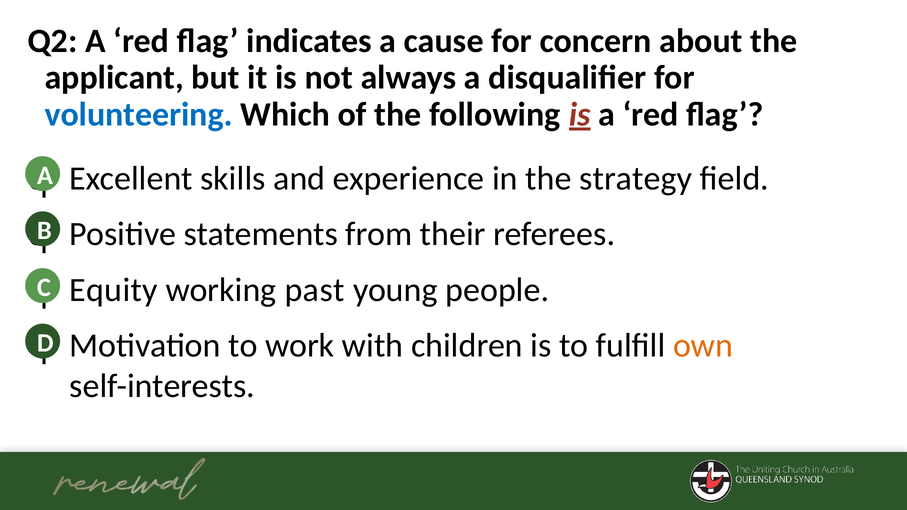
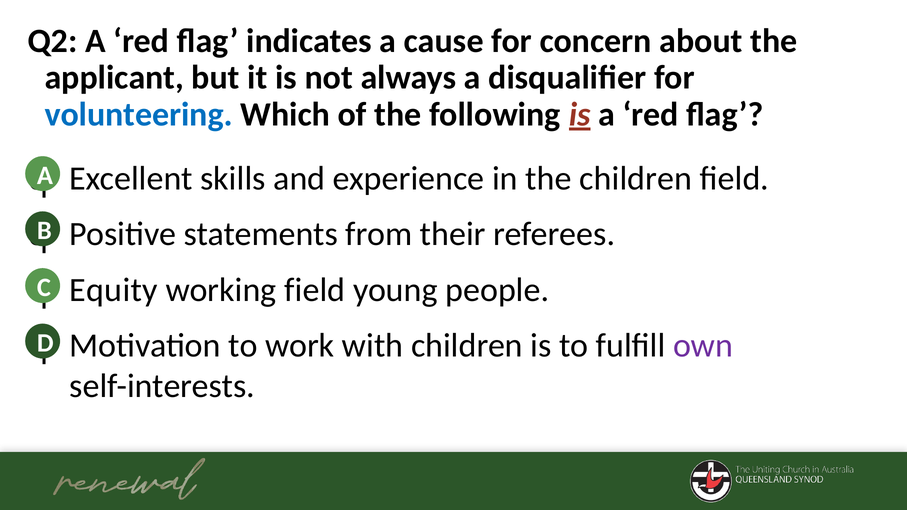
the strategy: strategy -> children (636, 179)
working past: past -> field (315, 290)
own colour: orange -> purple (703, 346)
